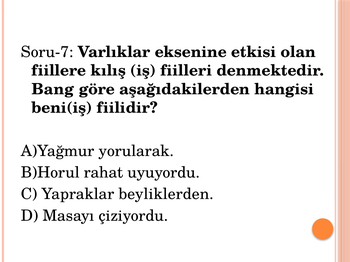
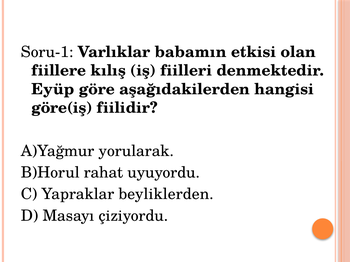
Soru-7: Soru-7 -> Soru-1 (47, 52)
eksenine: eksenine -> babamın (191, 52)
Bang: Bang -> Eyüp (53, 89)
beni(iş: beni(iş -> göre(iş (62, 108)
